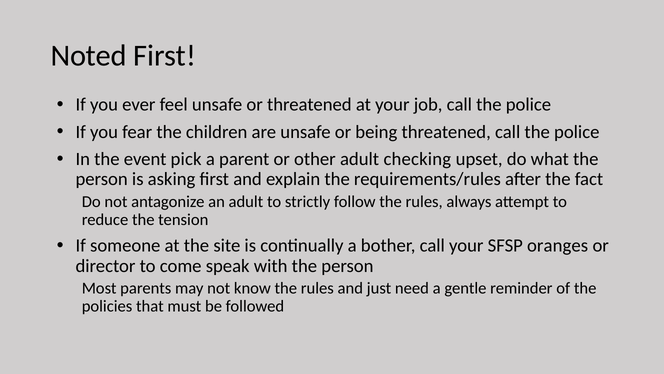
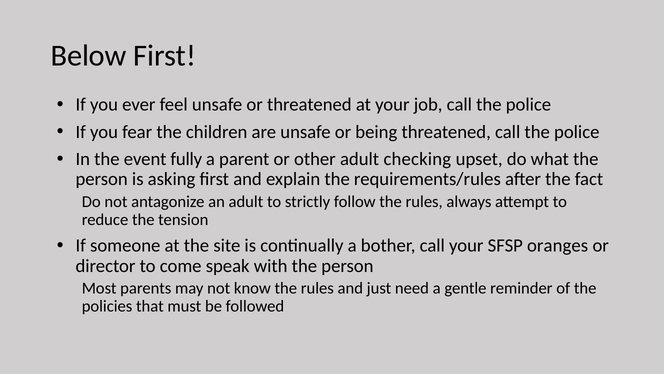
Noted: Noted -> Below (89, 56)
pick: pick -> fully (186, 159)
